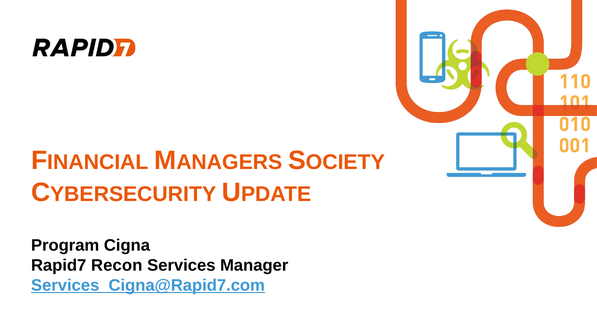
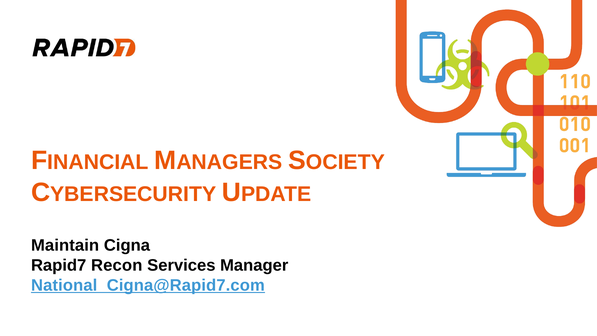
Program: Program -> Maintain (65, 245)
Services_Cigna@Rapid7.com: Services_Cigna@Rapid7.com -> National_Cigna@Rapid7.com (148, 285)
